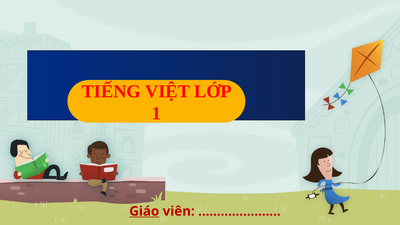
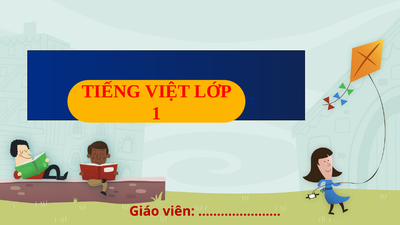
Giáo underline: present -> none (144, 211)
